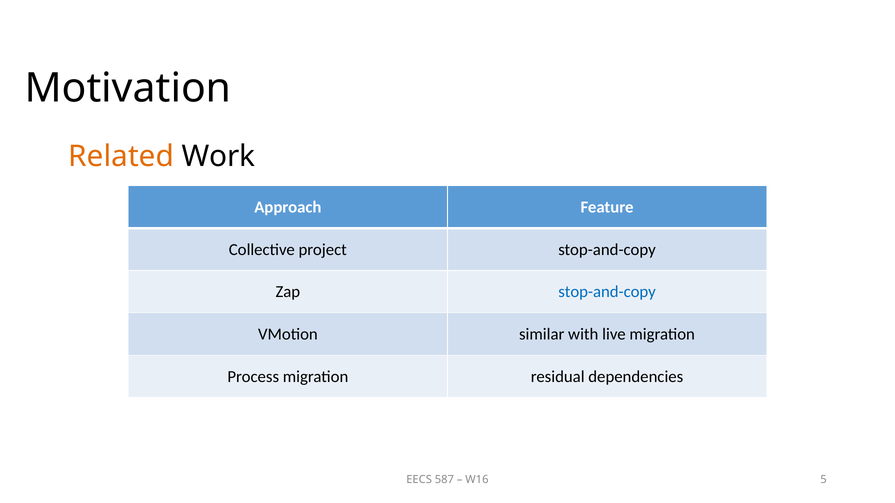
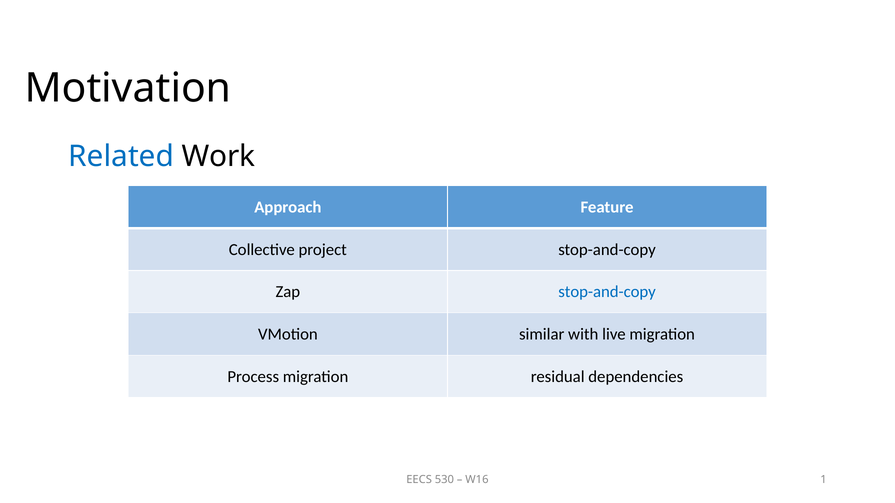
Related colour: orange -> blue (121, 156)
587: 587 -> 530 (444, 480)
5: 5 -> 1 (824, 480)
